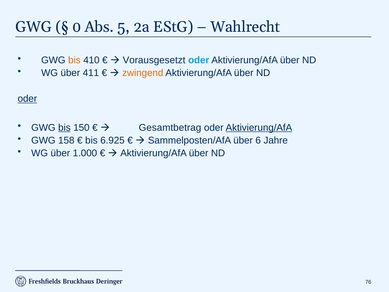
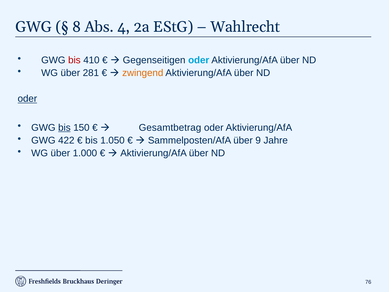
0: 0 -> 8 (77, 27)
5: 5 -> 4 (124, 27)
bis colour: orange -> red (74, 60)
Vorausgesetzt: Vorausgesetzt -> Gegenseitigen (154, 60)
411: 411 -> 281 (91, 73)
Aktivierung/AfA underline: present -> none (259, 127)
158: 158 -> 422 (66, 140)
6.925: 6.925 -> 1.050 (112, 140)
6: 6 -> 9 (258, 140)
